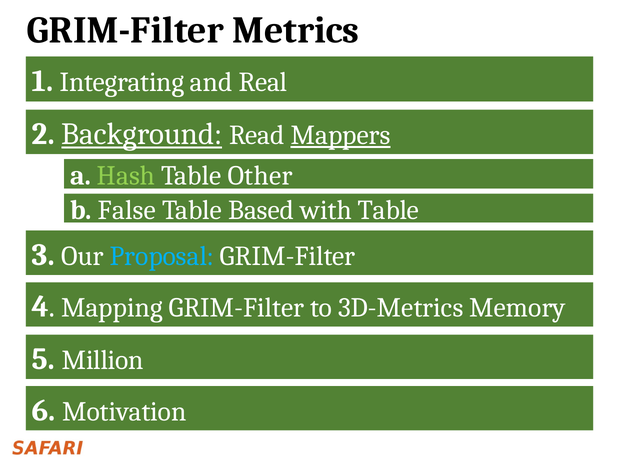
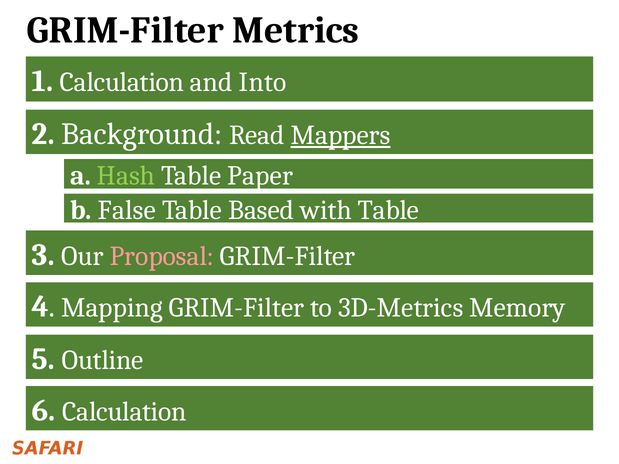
1 Integrating: Integrating -> Calculation (122, 82)
Real: Real -> Into (263, 82)
Background underline: present -> none (142, 134)
Other: Other -> Paper (260, 176)
Proposal colour: light blue -> pink (162, 256)
Million: Million -> Outline (103, 360)
6 Motivation: Motivation -> Calculation (124, 412)
